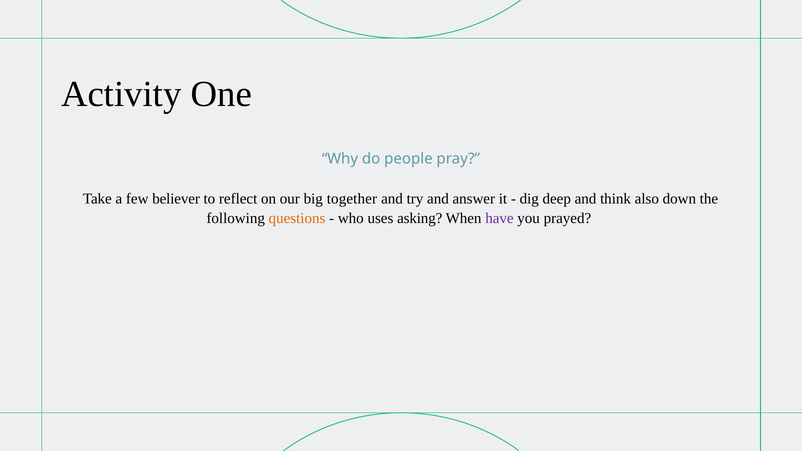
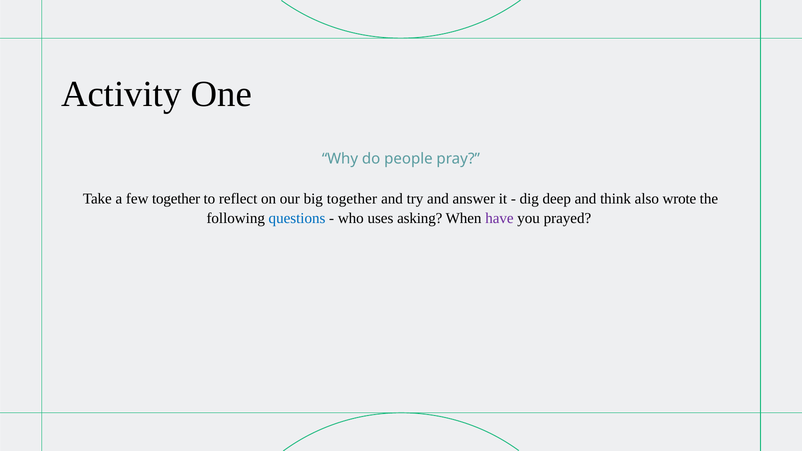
few believer: believer -> together (176, 199)
down: down -> wrote (679, 199)
questions colour: orange -> blue (297, 218)
